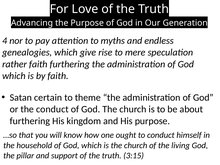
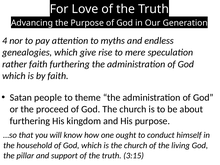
certain: certain -> people (48, 97)
the conduct: conduct -> proceed (52, 109)
